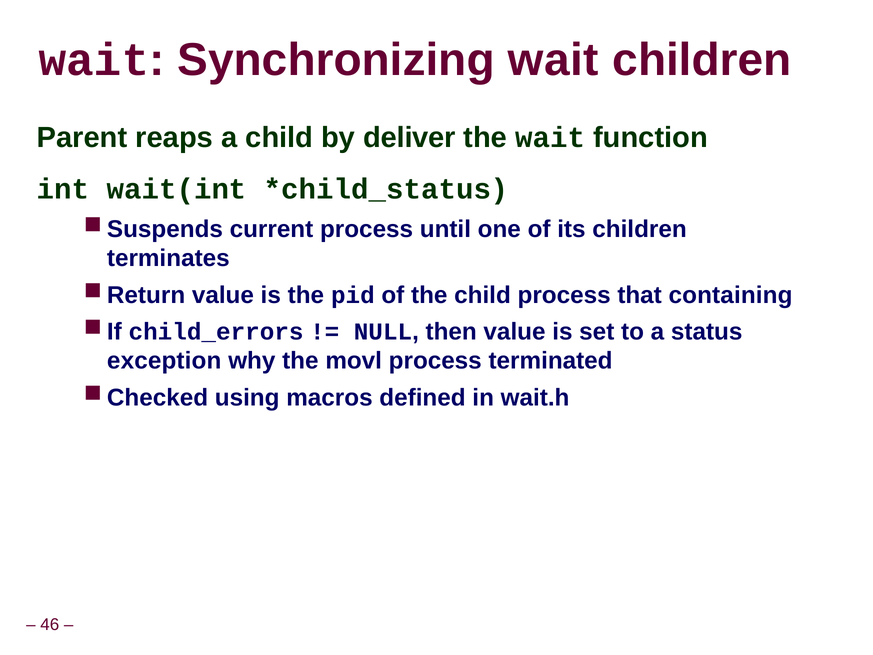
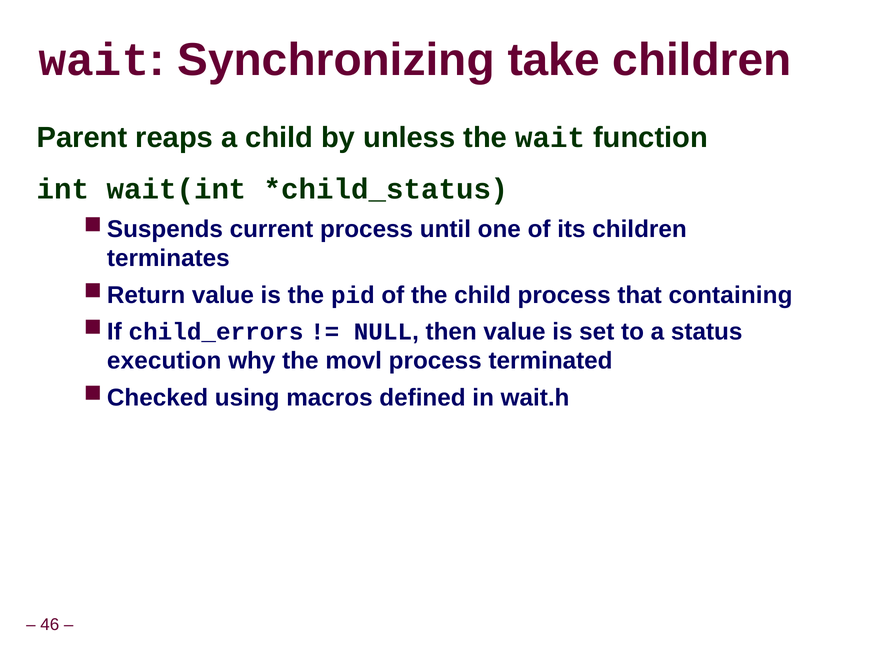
Synchronizing wait: wait -> take (554, 60)
deliver: deliver -> unless (409, 138)
exception: exception -> execution (164, 361)
